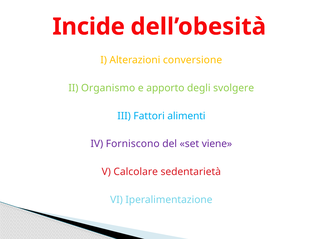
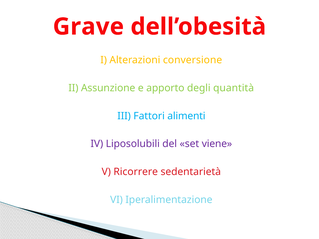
Incide: Incide -> Grave (88, 27)
Organismo: Organismo -> Assunzione (108, 88)
svolgere: svolgere -> quantità (234, 88)
Forniscono: Forniscono -> Liposolubili (133, 144)
Calcolare: Calcolare -> Ricorrere (136, 172)
